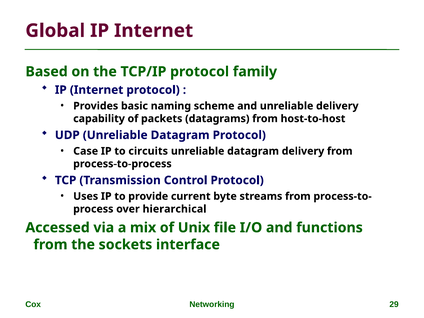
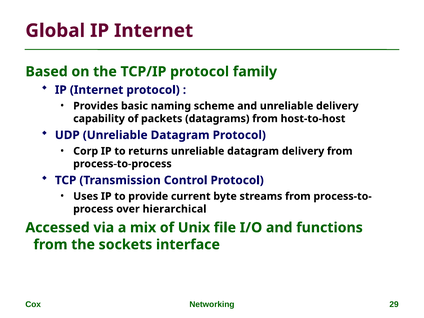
Case: Case -> Corp (86, 151)
circuits: circuits -> returns (148, 151)
